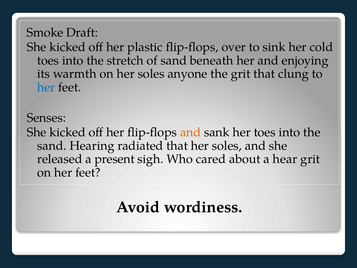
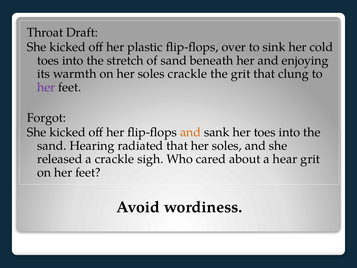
Smoke: Smoke -> Throat (45, 33)
soles anyone: anyone -> crackle (187, 74)
her colour: blue -> purple (46, 87)
Senses: Senses -> Forgot (46, 118)
a present: present -> crackle (114, 159)
